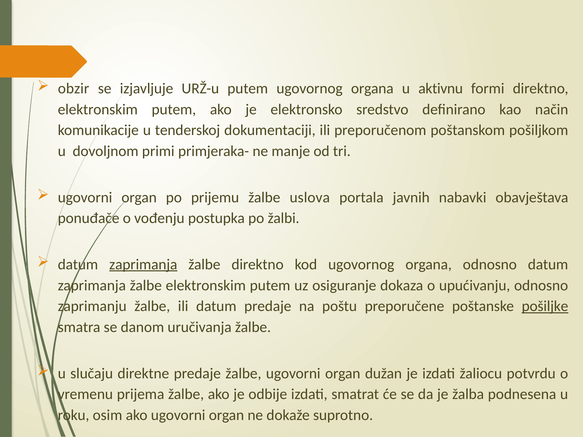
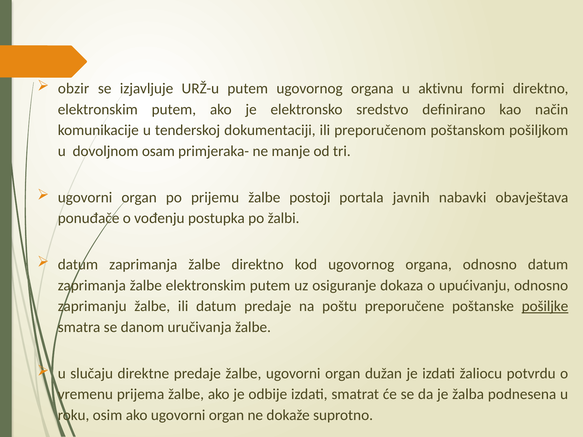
primi: primi -> osam (158, 151)
uslova: uslova -> postoji (310, 197)
zaprimanja underline: present -> none (143, 265)
